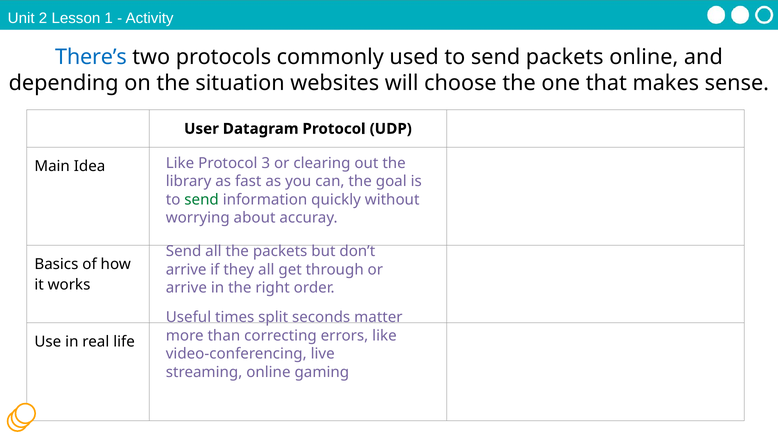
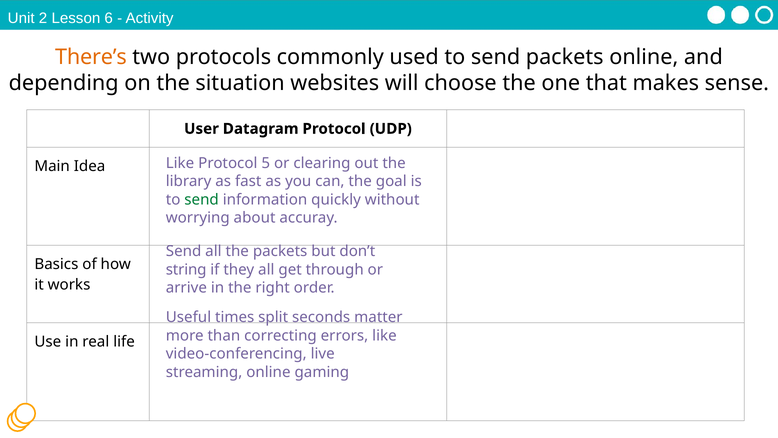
1: 1 -> 6 (109, 18)
There’s colour: blue -> orange (91, 57)
3: 3 -> 5 (266, 163)
arrive: arrive -> string (186, 269)
